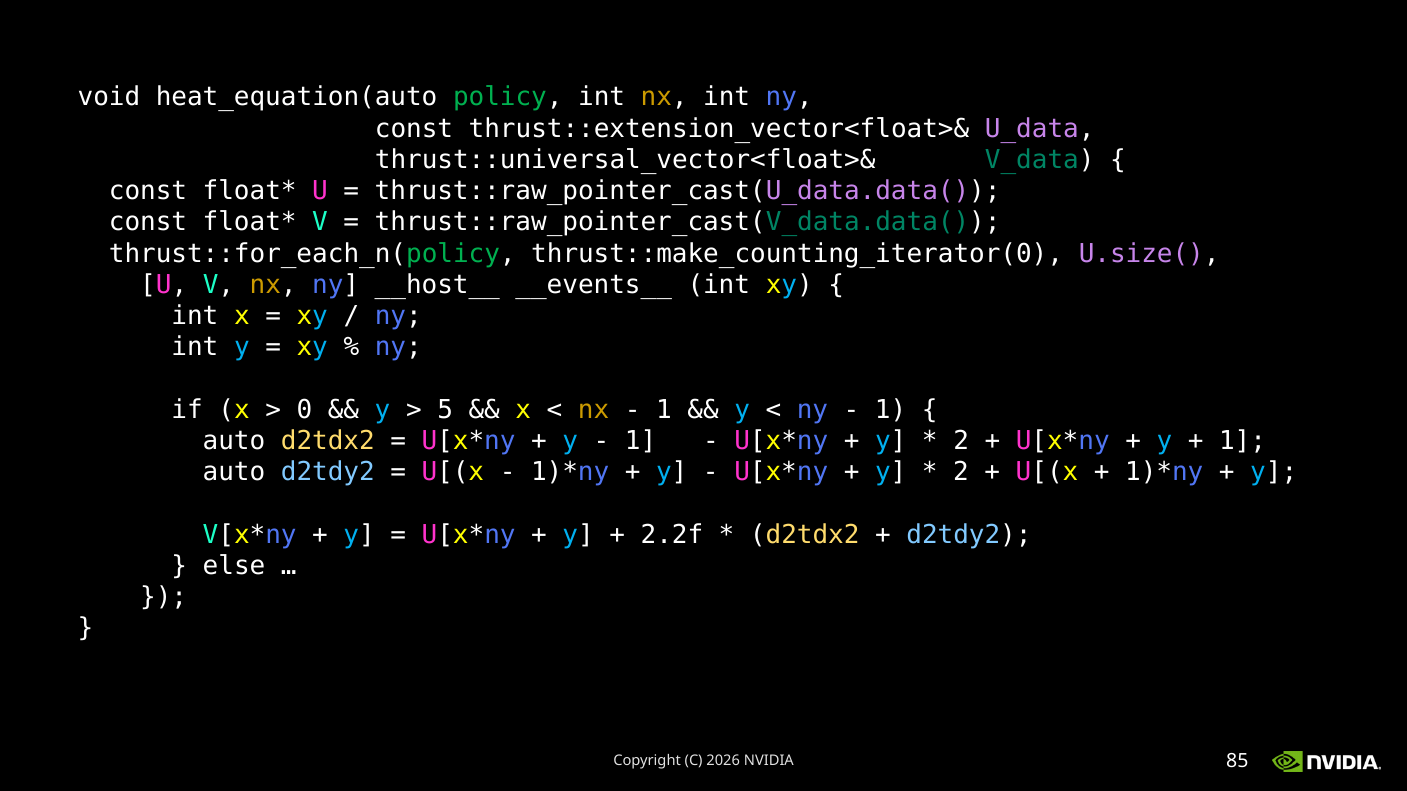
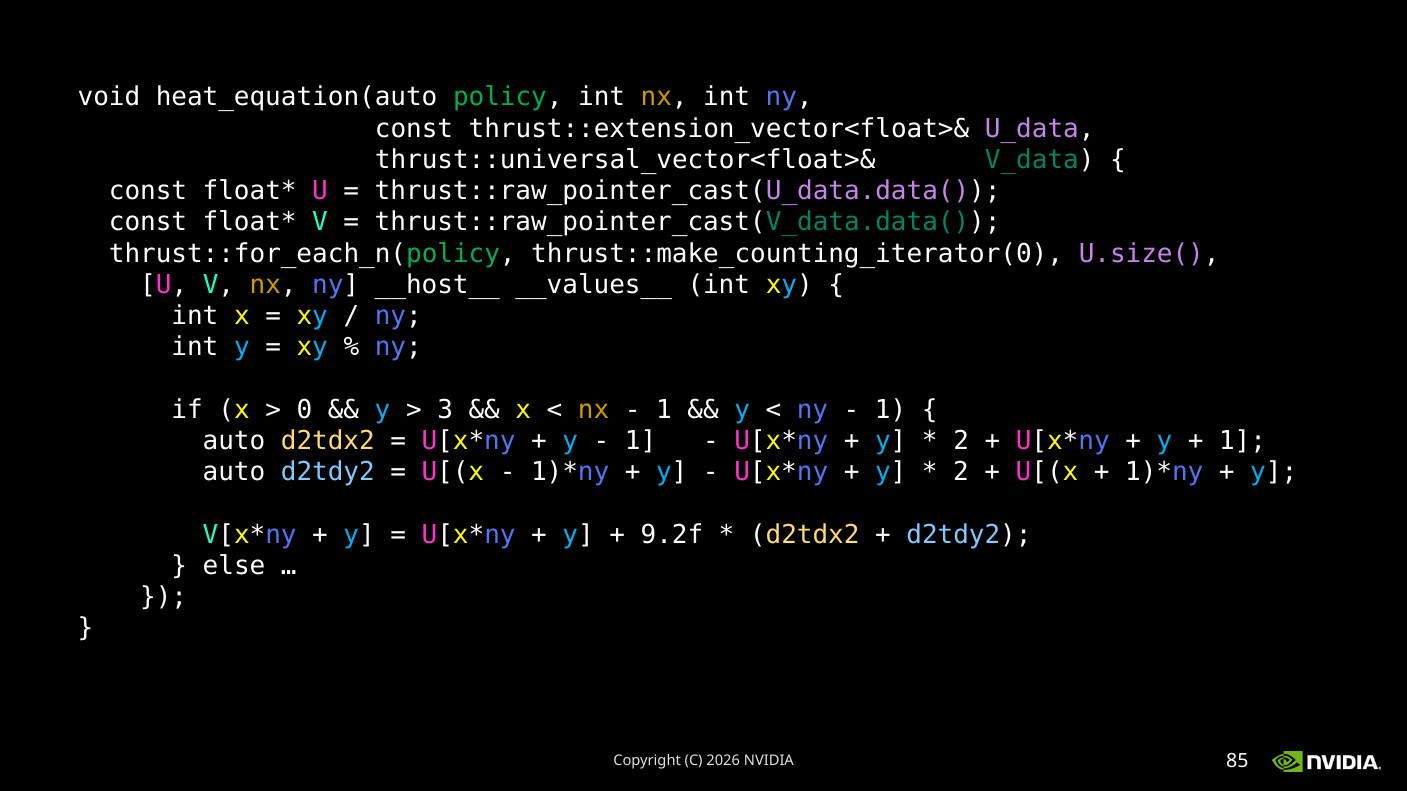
__events__: __events__ -> __values__ (594, 285)
5: 5 -> 3 (445, 410)
2.2f: 2.2f -> 9.2f (672, 535)
